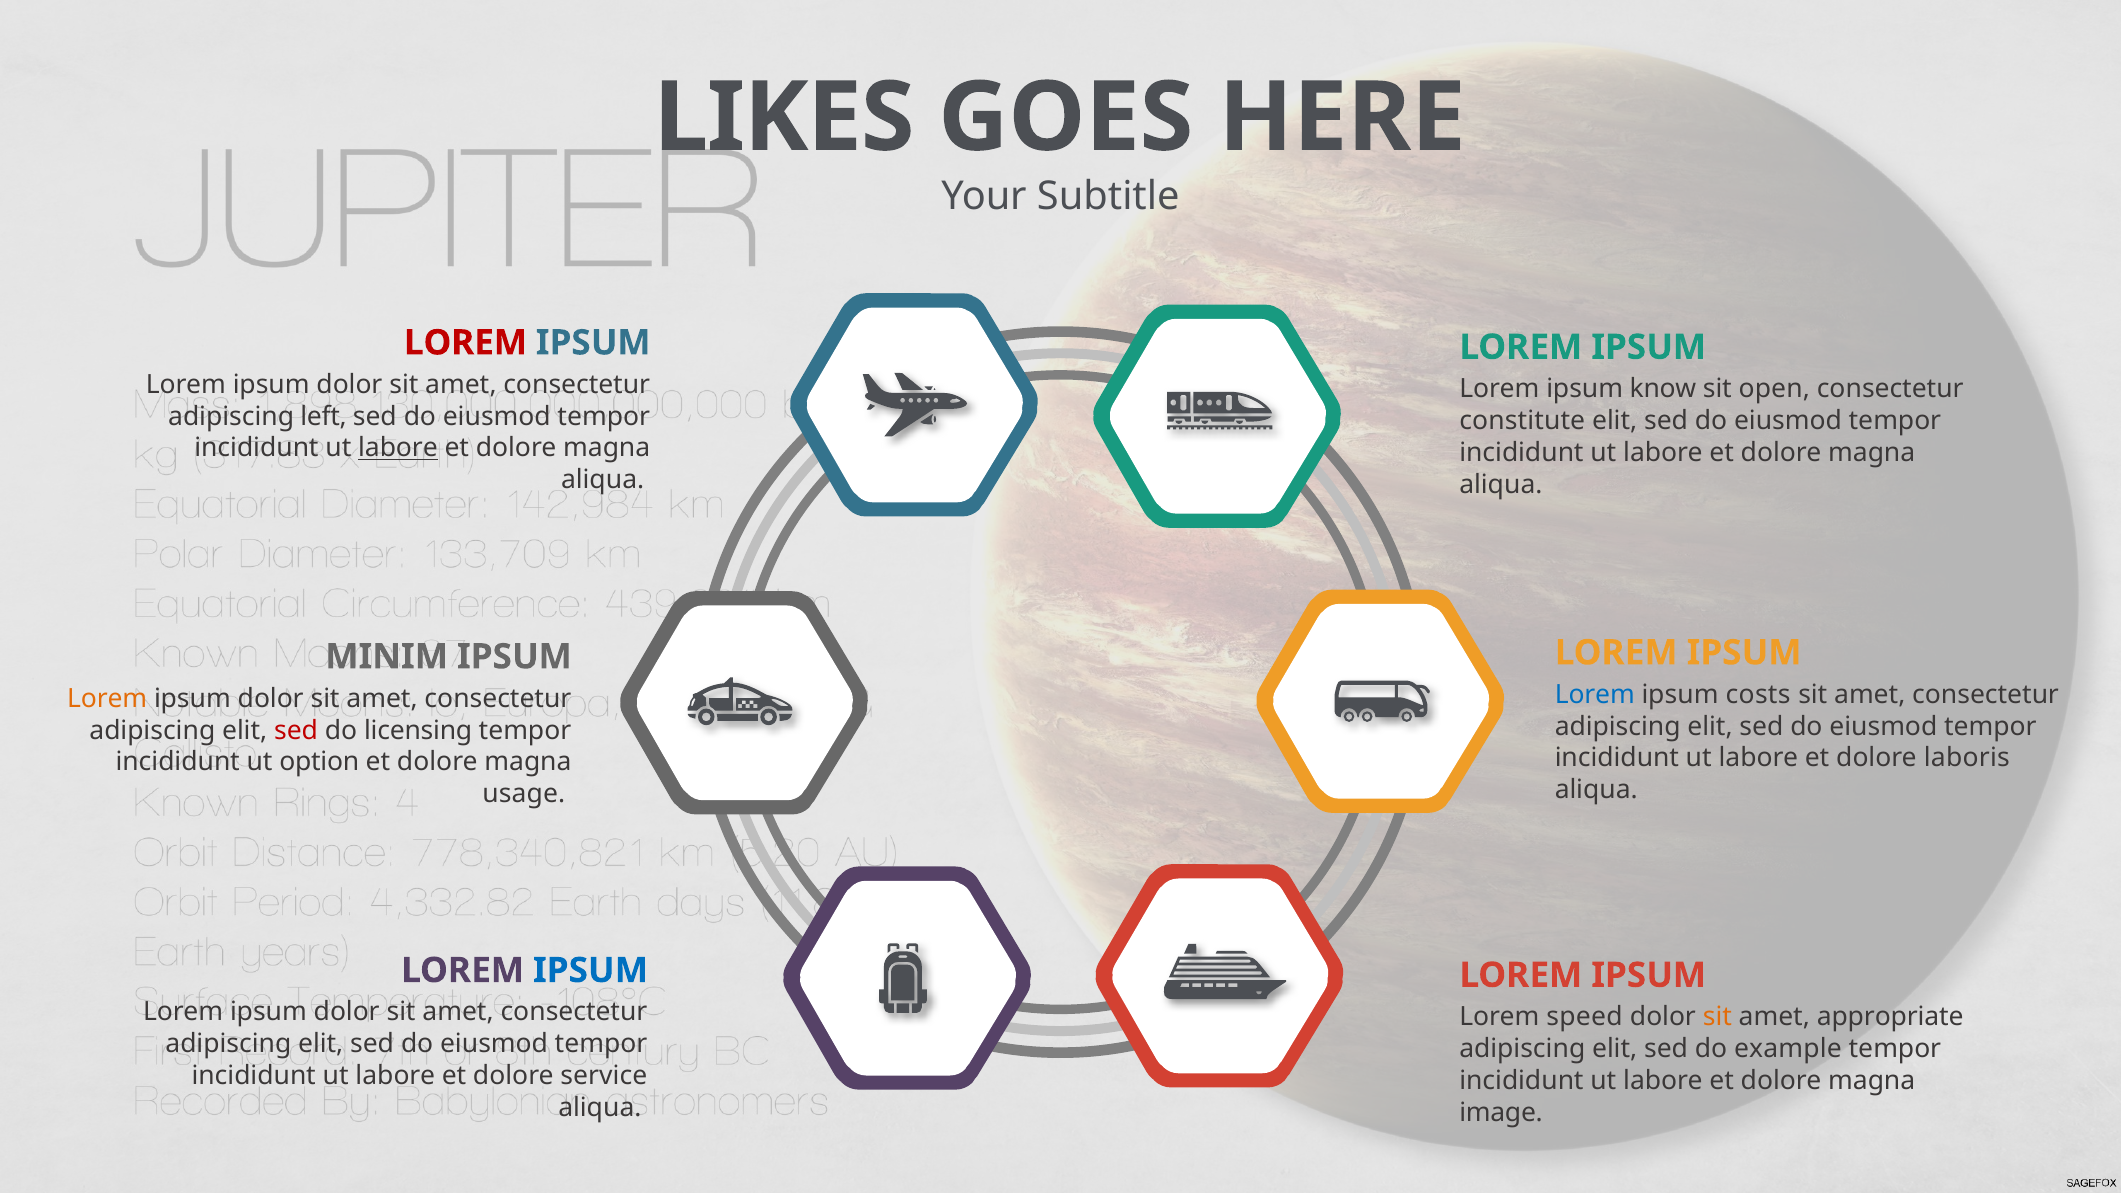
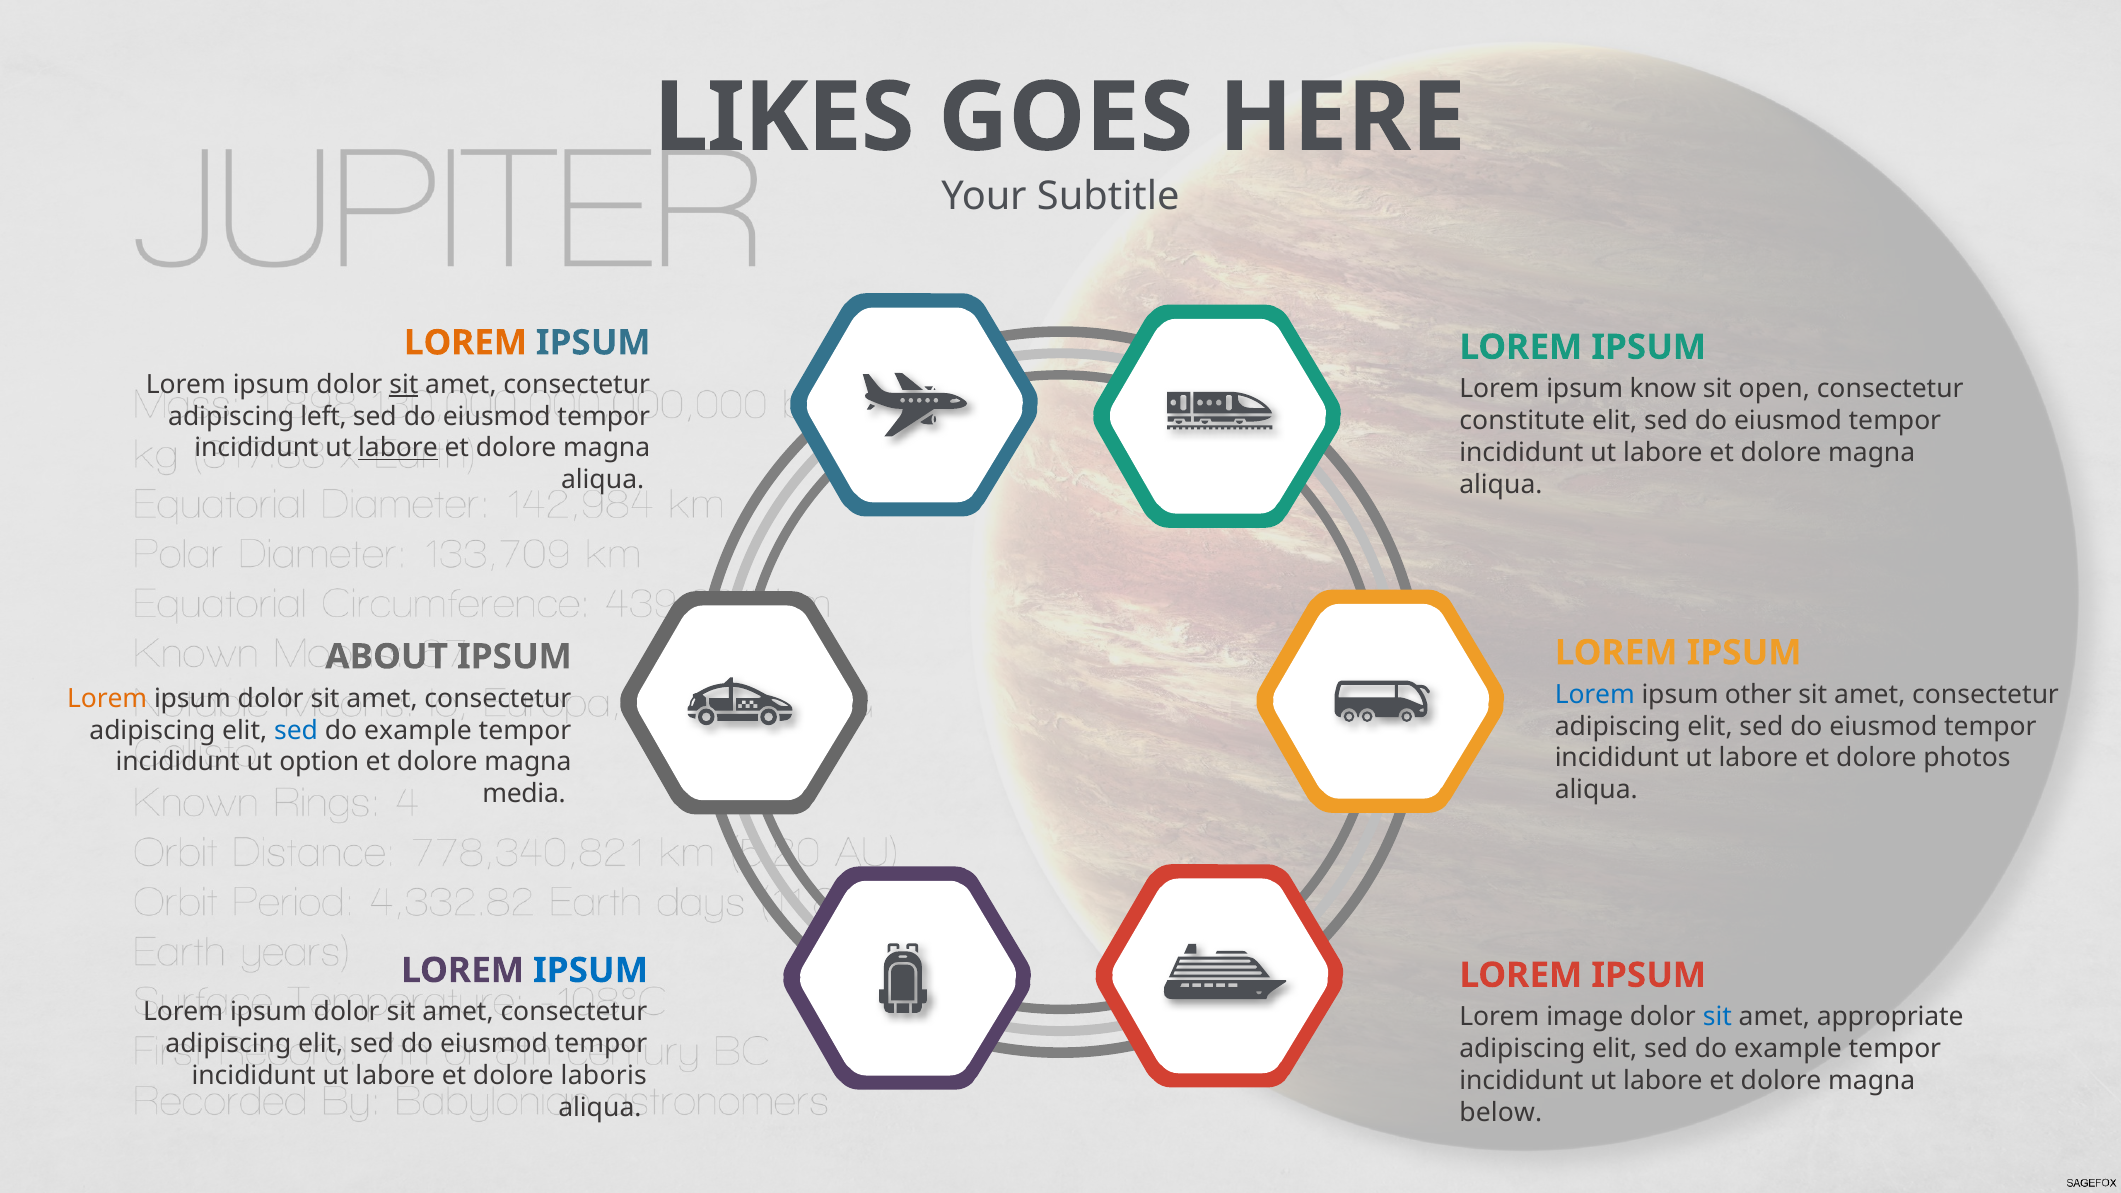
LOREM colour: red -> orange (465, 343)
sit underline: none -> present (404, 385)
MINIM: MINIM -> ABOUT (387, 657)
costs: costs -> other (1758, 695)
sed colour: red -> blue (296, 730)
licensing: licensing -> example (418, 730)
laboris: laboris -> photos (1967, 758)
usage: usage -> media (524, 794)
speed: speed -> image (1585, 1017)
sit colour: orange -> blue (1717, 1017)
service: service -> laboris (604, 1076)
image: image -> below (1501, 1113)
